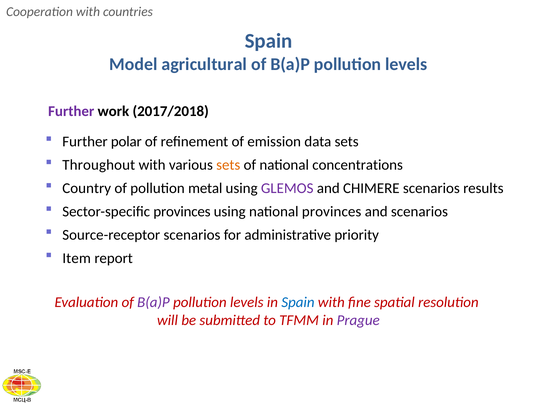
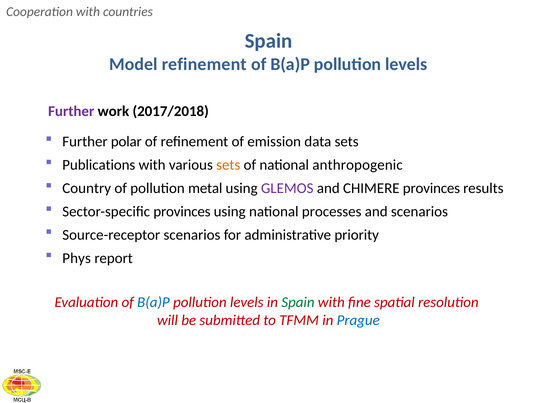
Model agricultural: agricultural -> refinement (204, 64)
Throughout: Throughout -> Publications (99, 165)
concentrations: concentrations -> anthropogenic (358, 165)
CHIMERE scenarios: scenarios -> provinces (431, 188)
national provinces: provinces -> processes (332, 211)
Item: Item -> Phys (77, 258)
B(a)P colour: purple -> blue (153, 302)
Spain colour: blue -> green (298, 302)
Prague colour: purple -> blue (358, 320)
